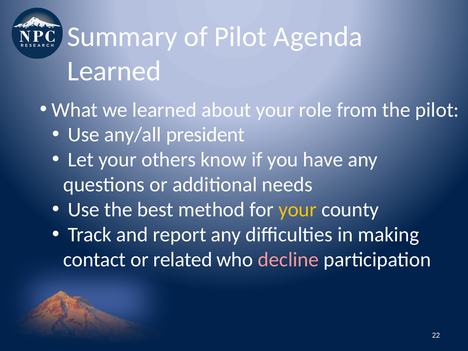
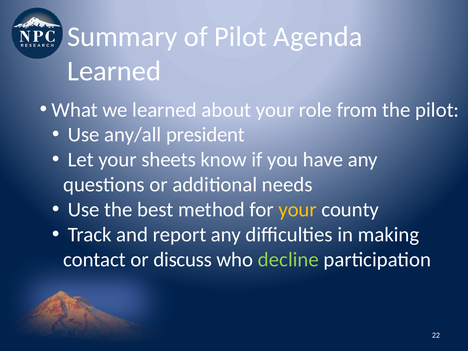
others: others -> sheets (169, 160)
related: related -> discuss (183, 260)
decline colour: pink -> light green (288, 260)
